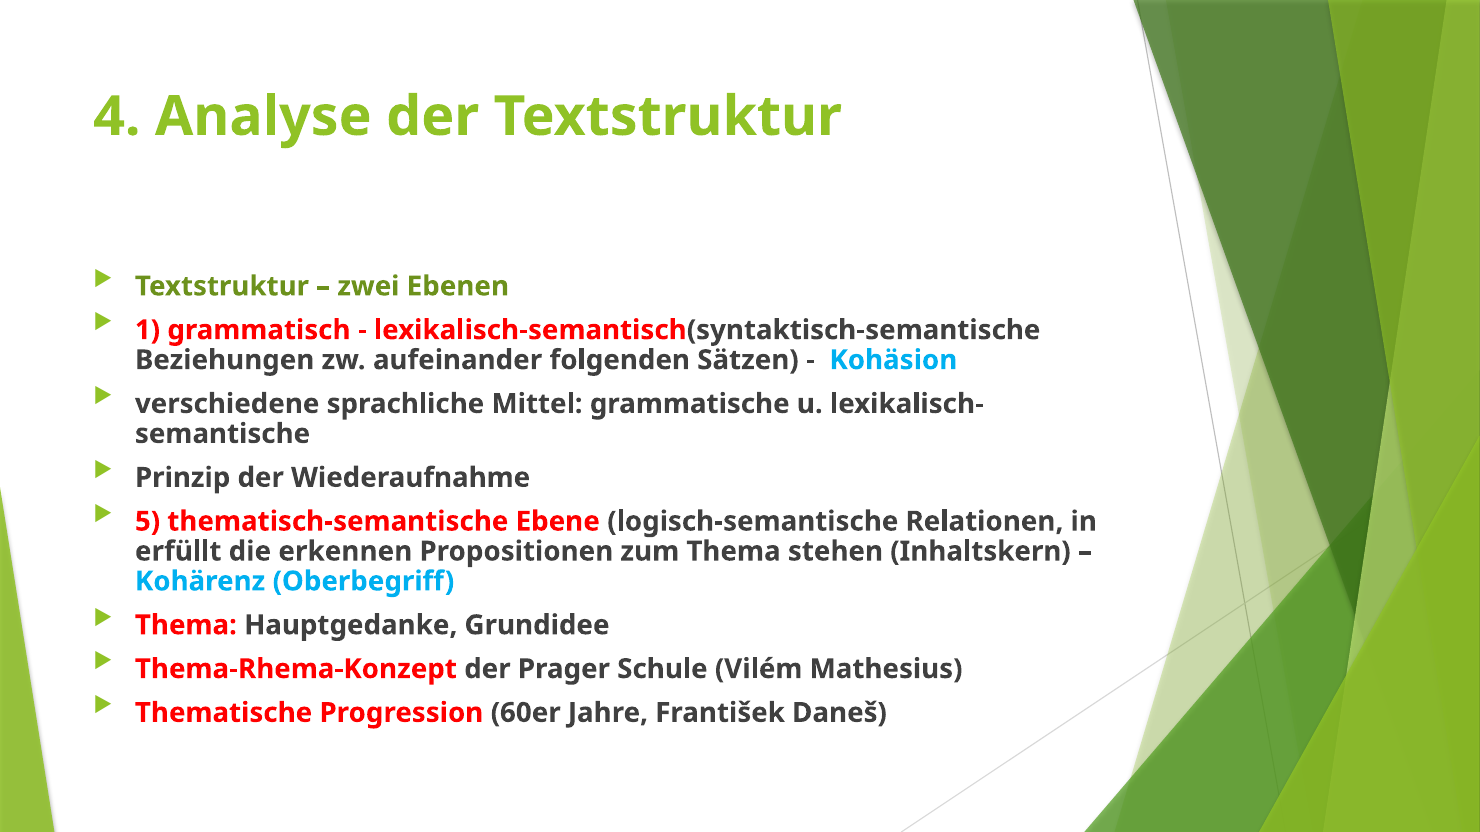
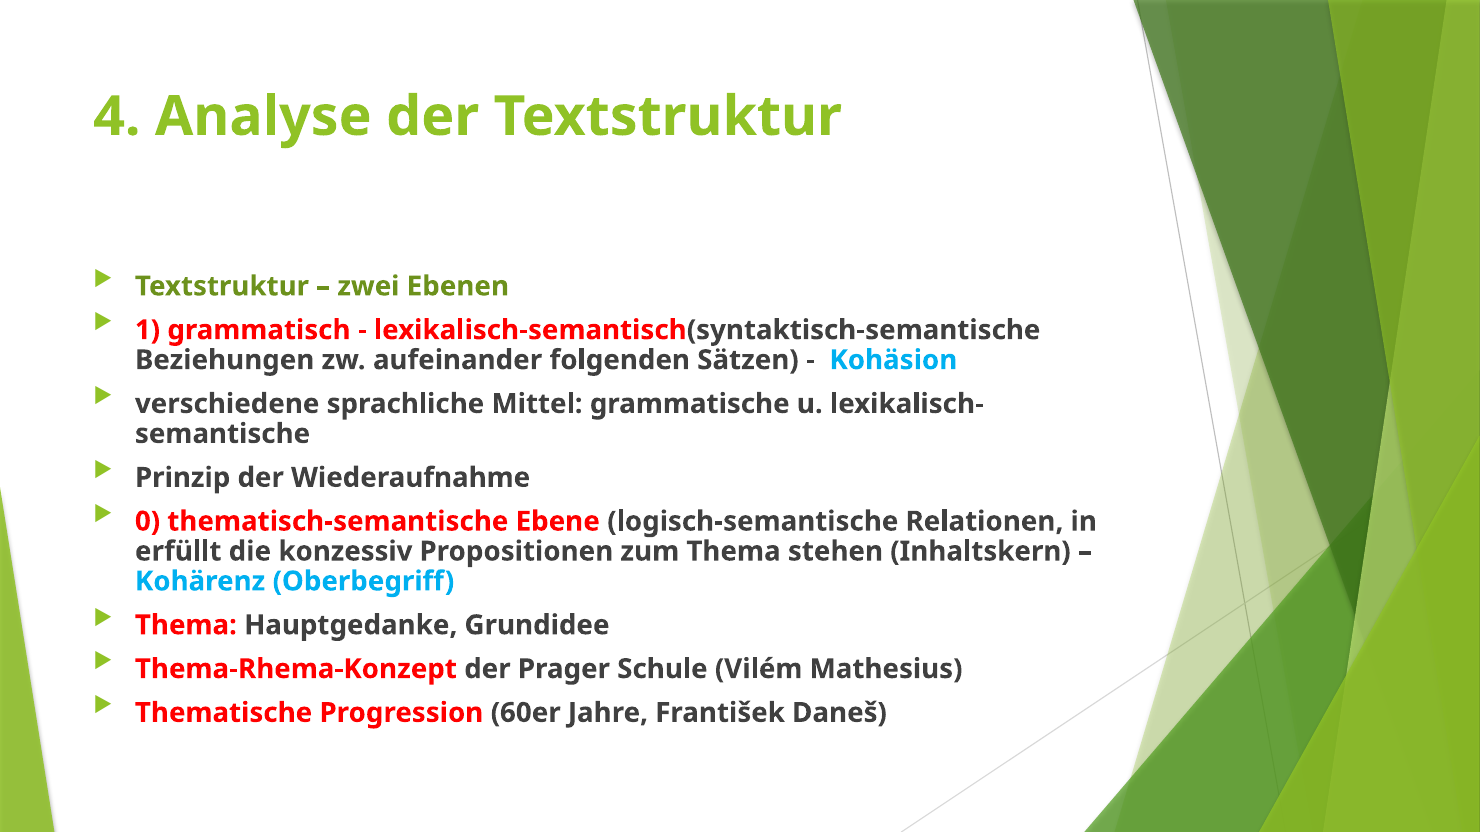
5: 5 -> 0 (148, 522)
erkennen: erkennen -> konzessiv (345, 552)
